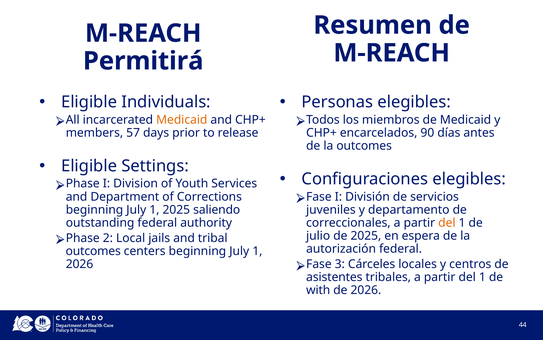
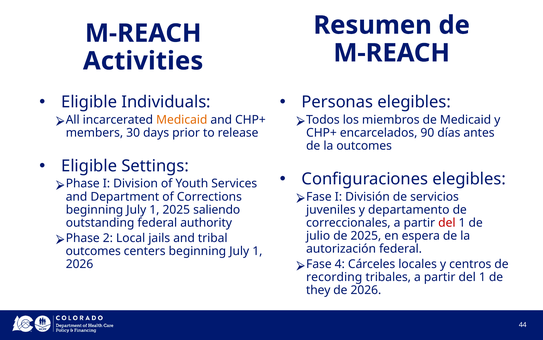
Permitirá: Permitirá -> Activities (143, 61)
57: 57 -> 30 (133, 133)
del colour: orange -> red (447, 222)
3: 3 -> 4 (340, 264)
asistentes: asistentes -> recording (334, 277)
with: with -> they (318, 290)
